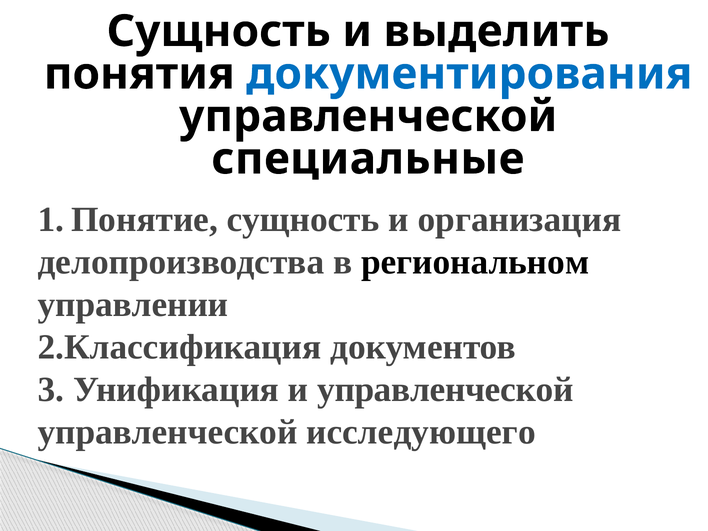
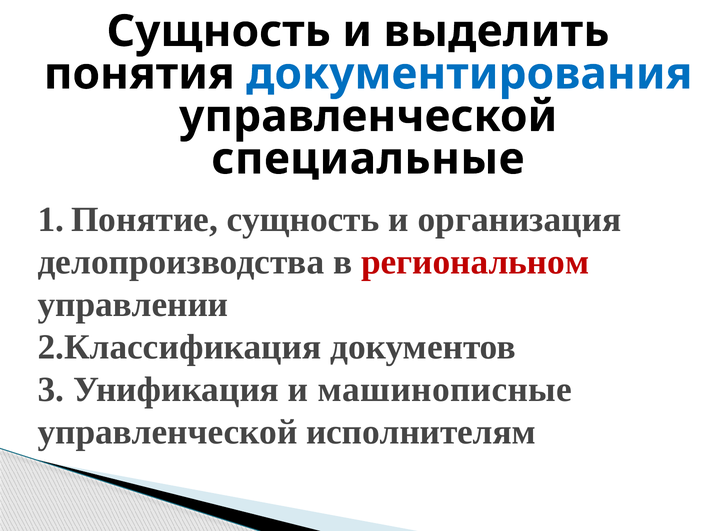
региональном colour: black -> red (475, 262)
и управленческой: управленческой -> машинописные (445, 389)
исследующего: исследующего -> исполнителям (421, 432)
